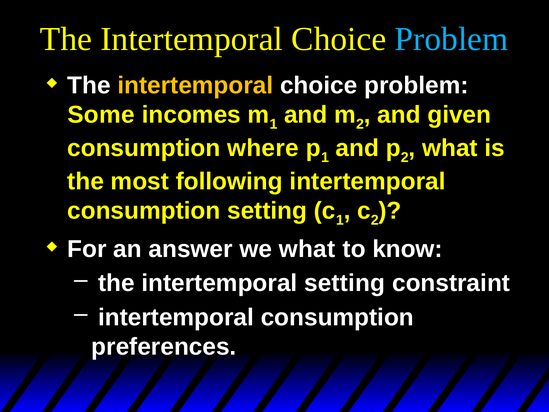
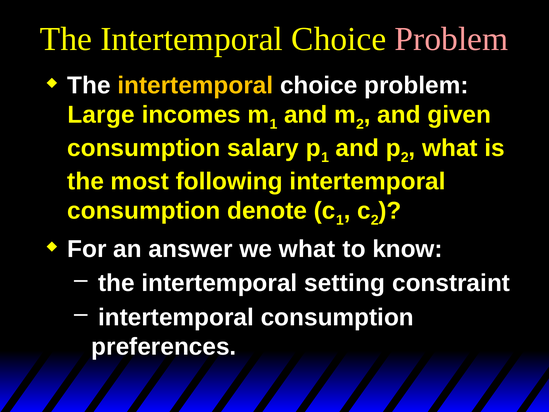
Problem colour: light blue -> pink (451, 39)
Some: Some -> Large (101, 115)
where: where -> salary (263, 148)
consumption setting: setting -> denote (267, 211)
